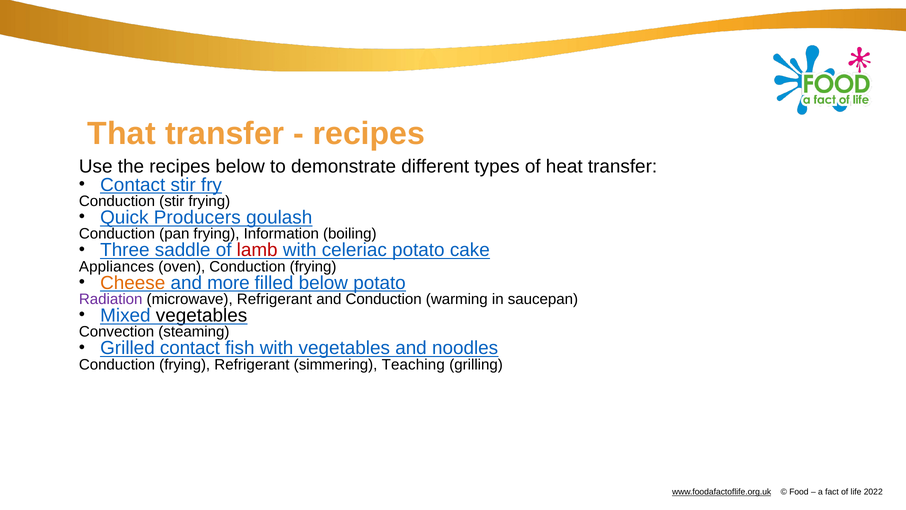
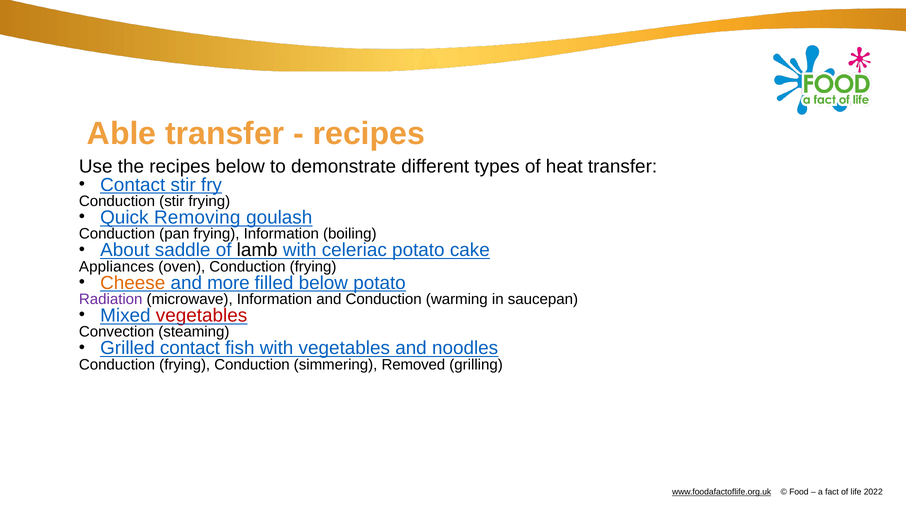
That: That -> Able (122, 133)
Producers: Producers -> Removing (197, 217)
Three: Three -> About (125, 250)
lamb colour: red -> black (257, 250)
microwave Refrigerant: Refrigerant -> Information (274, 299)
vegetables colour: black -> red (202, 315)
frying Refrigerant: Refrigerant -> Conduction (252, 364)
Teaching: Teaching -> Removed (413, 364)
